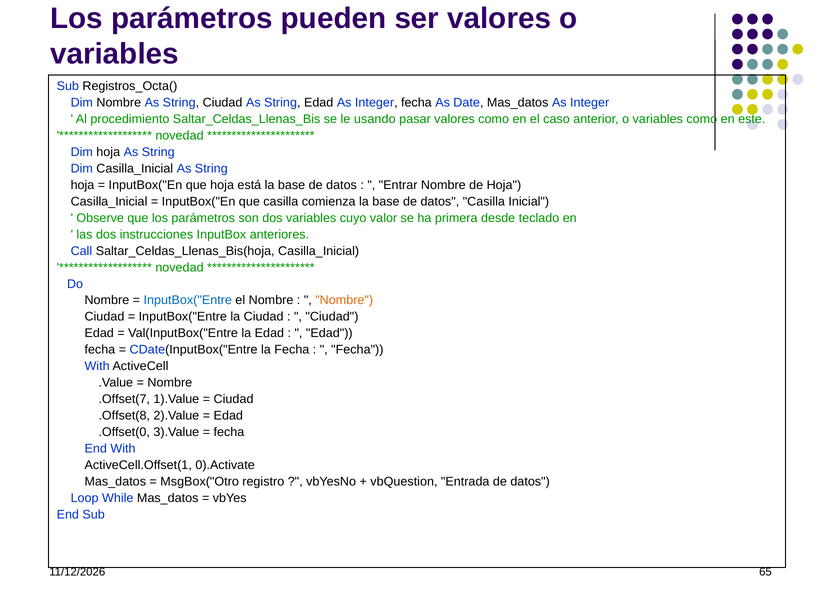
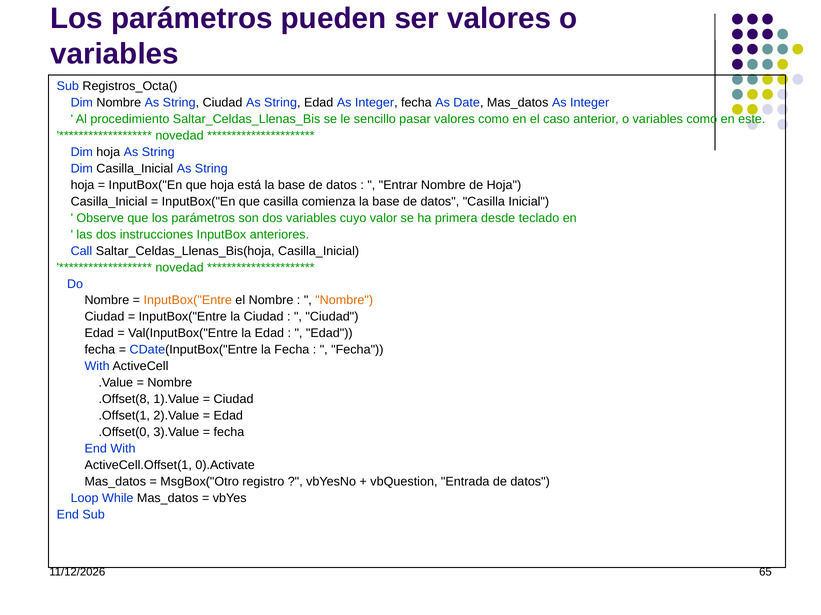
usando: usando -> sencillo (375, 119)
InputBox("Entre colour: blue -> orange (188, 301)
.Offset(7: .Offset(7 -> .Offset(8 (124, 400)
.Offset(8: .Offset(8 -> .Offset(1 (124, 416)
